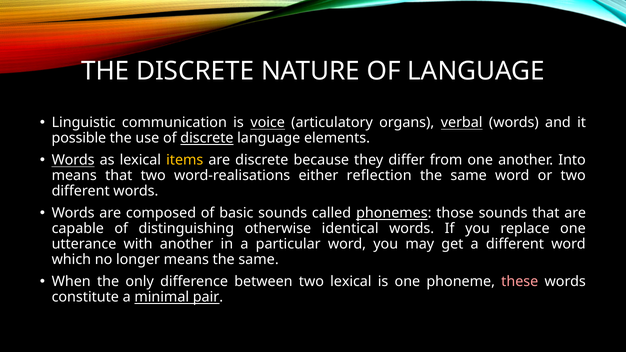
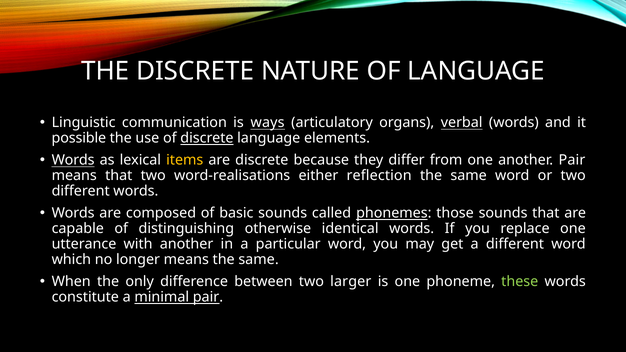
voice: voice -> ways (268, 123)
another Into: Into -> Pair (572, 160)
two lexical: lexical -> larger (351, 282)
these colour: pink -> light green (520, 282)
